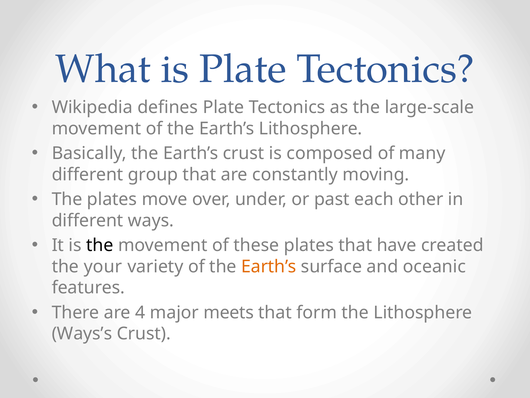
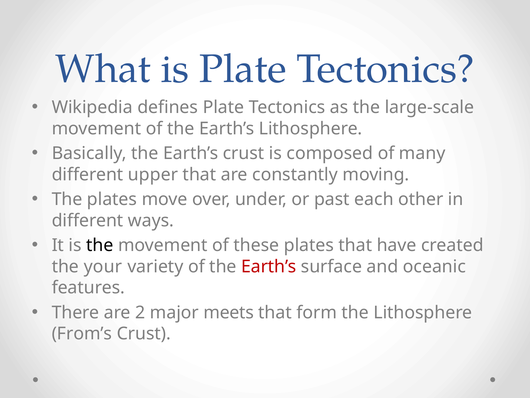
group: group -> upper (153, 174)
Earth’s colour: orange -> red (269, 266)
4: 4 -> 2 (140, 312)
Ways’s: Ways’s -> From’s (82, 333)
